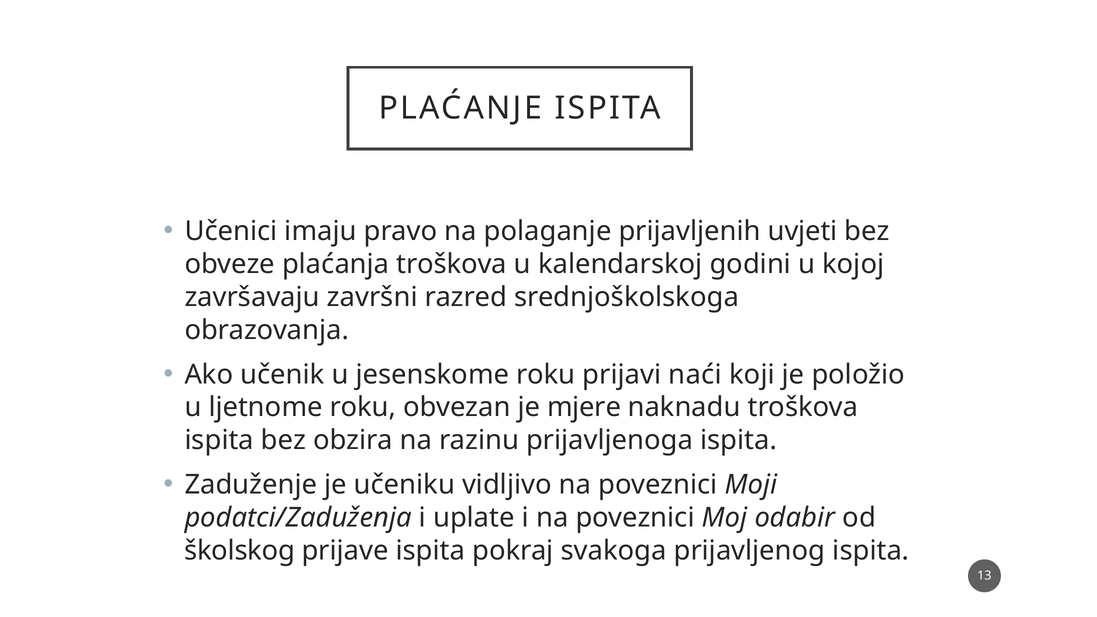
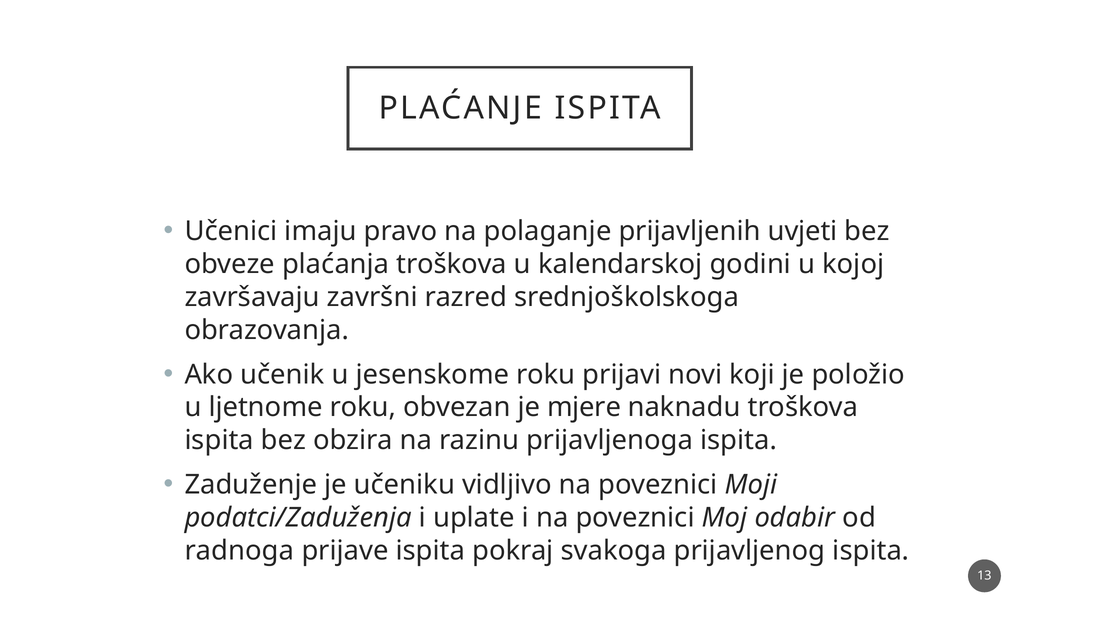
naći: naći -> novi (695, 375)
školskog: školskog -> radnoga (239, 551)
